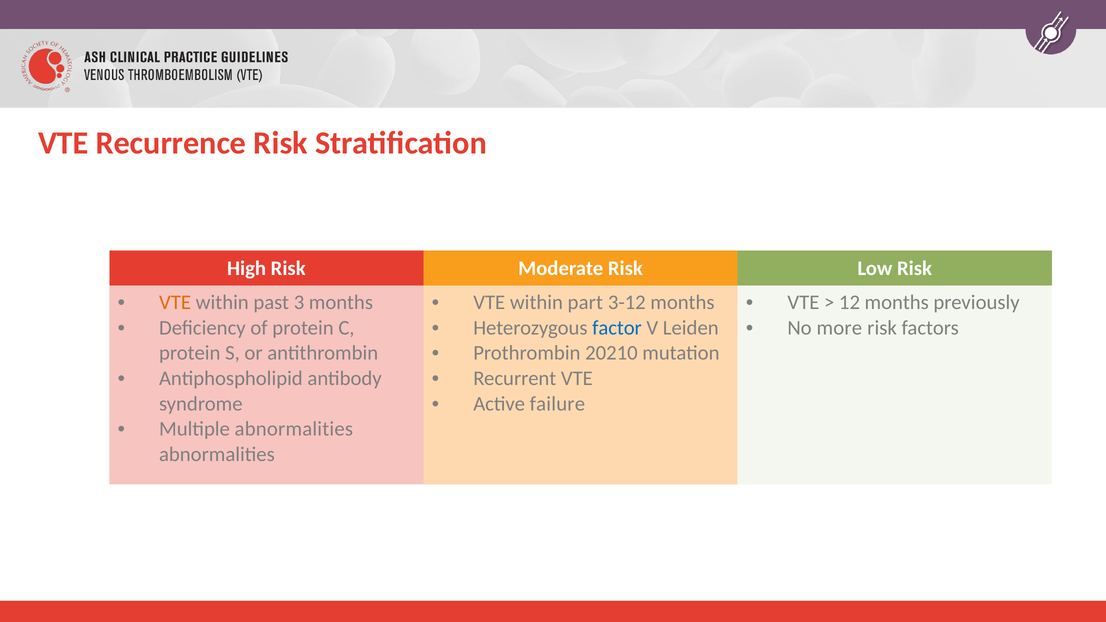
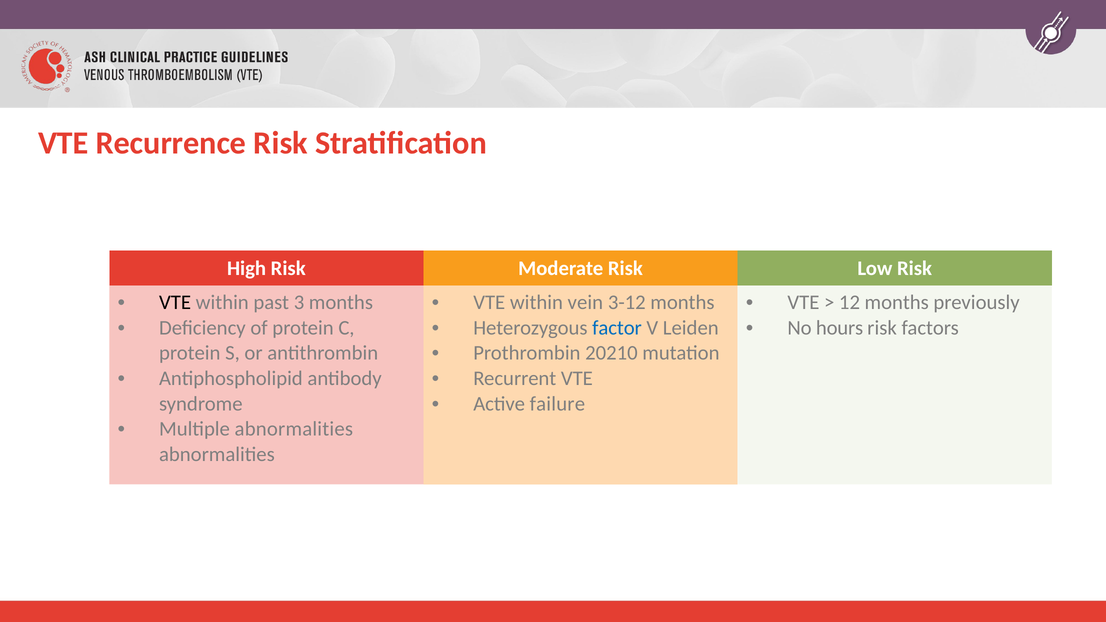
VTE colour: orange -> black (175, 303)
part: part -> vein (585, 303)
more: more -> hours (840, 328)
